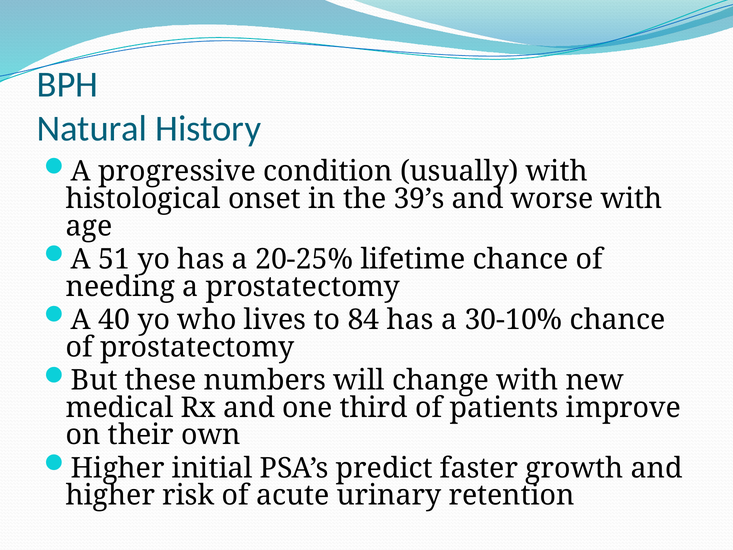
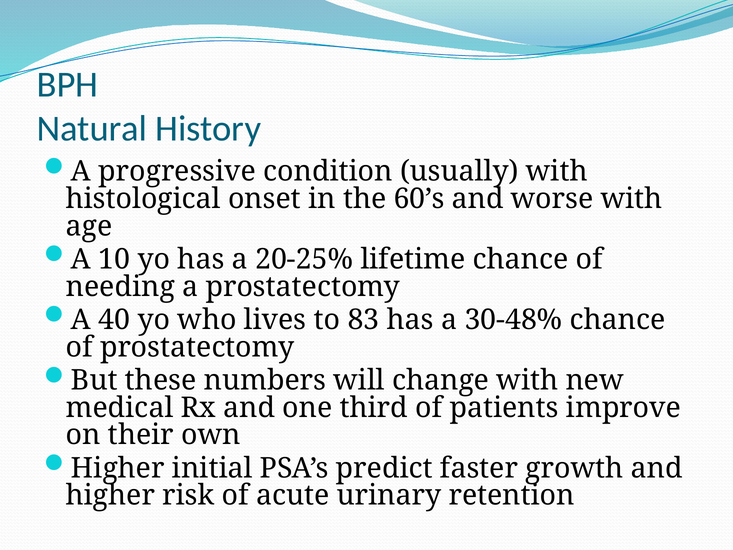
39’s: 39’s -> 60’s (419, 199)
51: 51 -> 10 (114, 259)
84: 84 -> 83 (363, 320)
30-10%: 30-10% -> 30-48% (514, 320)
